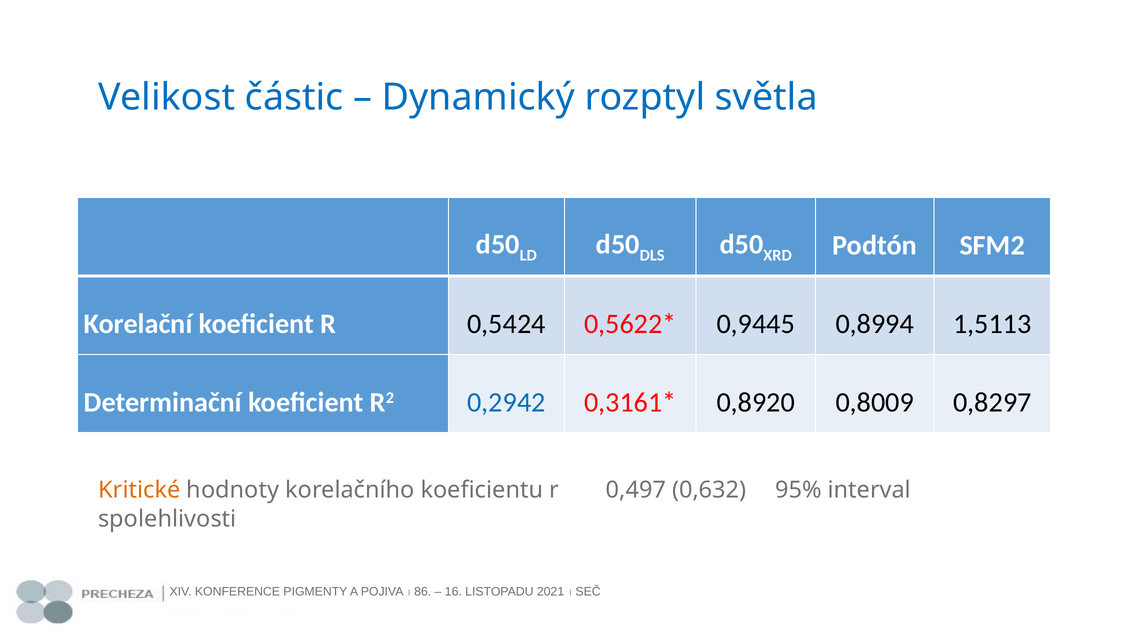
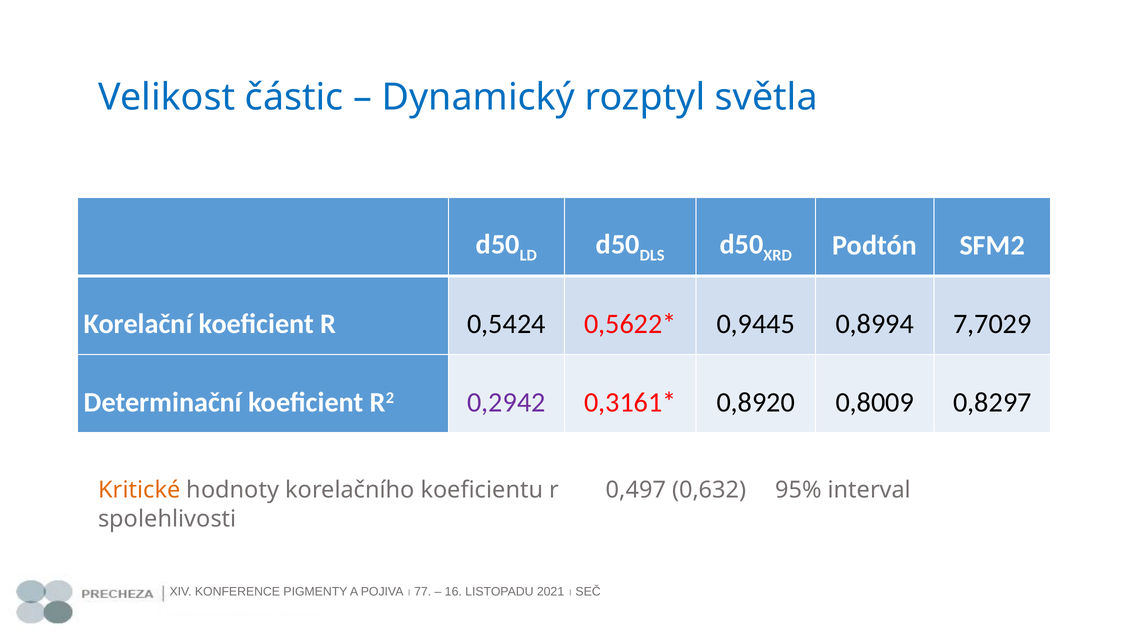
1,5113: 1,5113 -> 7,7029 (992, 324)
0,2942 colour: blue -> purple (506, 403)
86: 86 -> 77 (423, 592)
